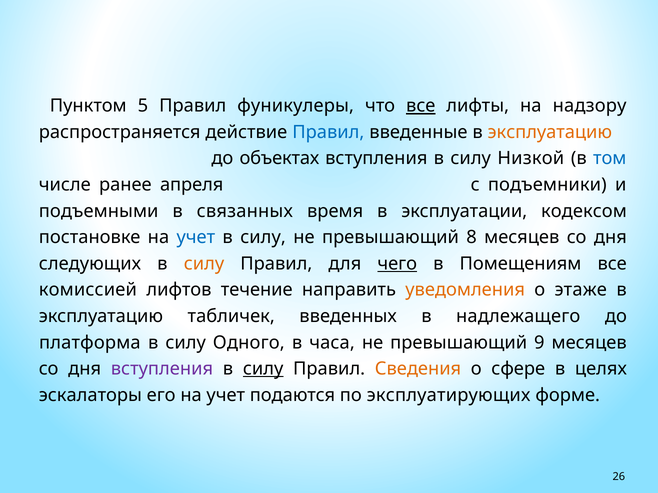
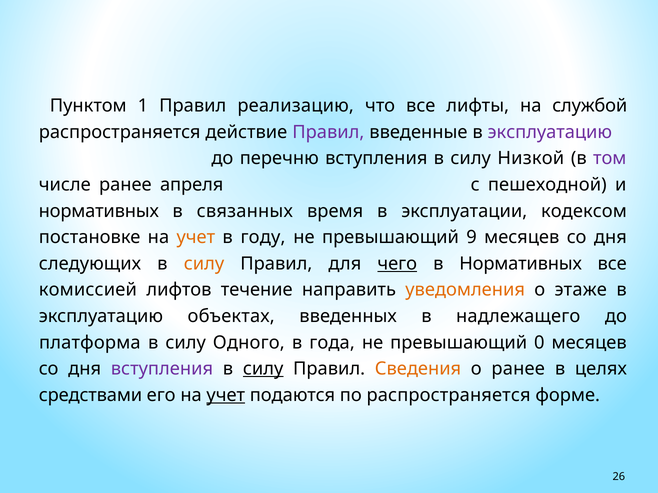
5: 5 -> 1 (143, 106)
фуникулеры: фуникулеры -> реализацию (296, 106)
все underline: present -> none (421, 106)
надзору: надзору -> службой (590, 106)
Правил colour: blue -> purple (328, 132)
эксплуатацию colour: orange -> purple (550, 132)
объектах: объектах -> перечню (279, 159)
том colour: blue -> purple (610, 159)
подъемники: подъемники -> пешеходной (547, 185)
подъемными: подъемными -> нормативных (99, 211)
учет colour: blue -> orange (196, 238)
силу: силу -> году (263, 238)
8: 8 -> 9 (471, 238)
в Помещениям: Помещениям -> Нормативных (521, 264)
табличек: табличек -> объектах (231, 317)
часа: часа -> года (332, 343)
9: 9 -> 0 (539, 343)
о сфере: сфере -> ранее (518, 369)
эскалаторы: эскалаторы -> средствами (90, 395)
учет underline: none -> present (226, 395)
по эксплуатирующих: эксплуатирующих -> распространяется (449, 395)
